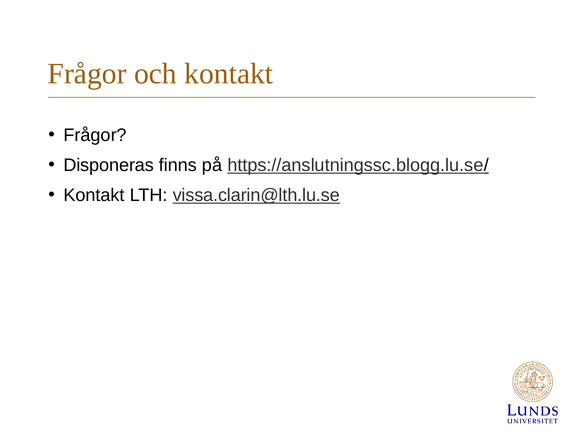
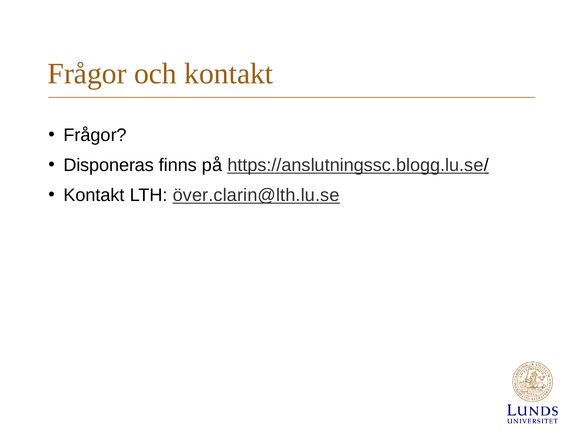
vissa.clarin@lth.lu.se: vissa.clarin@lth.lu.se -> över.clarin@lth.lu.se (256, 195)
